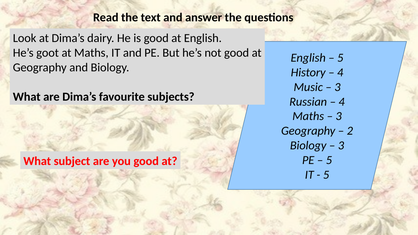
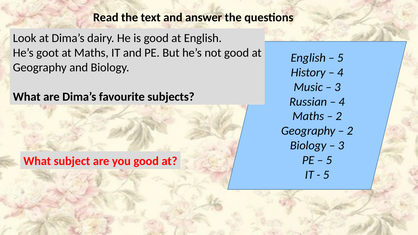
3: 3 -> 2 (339, 116)
